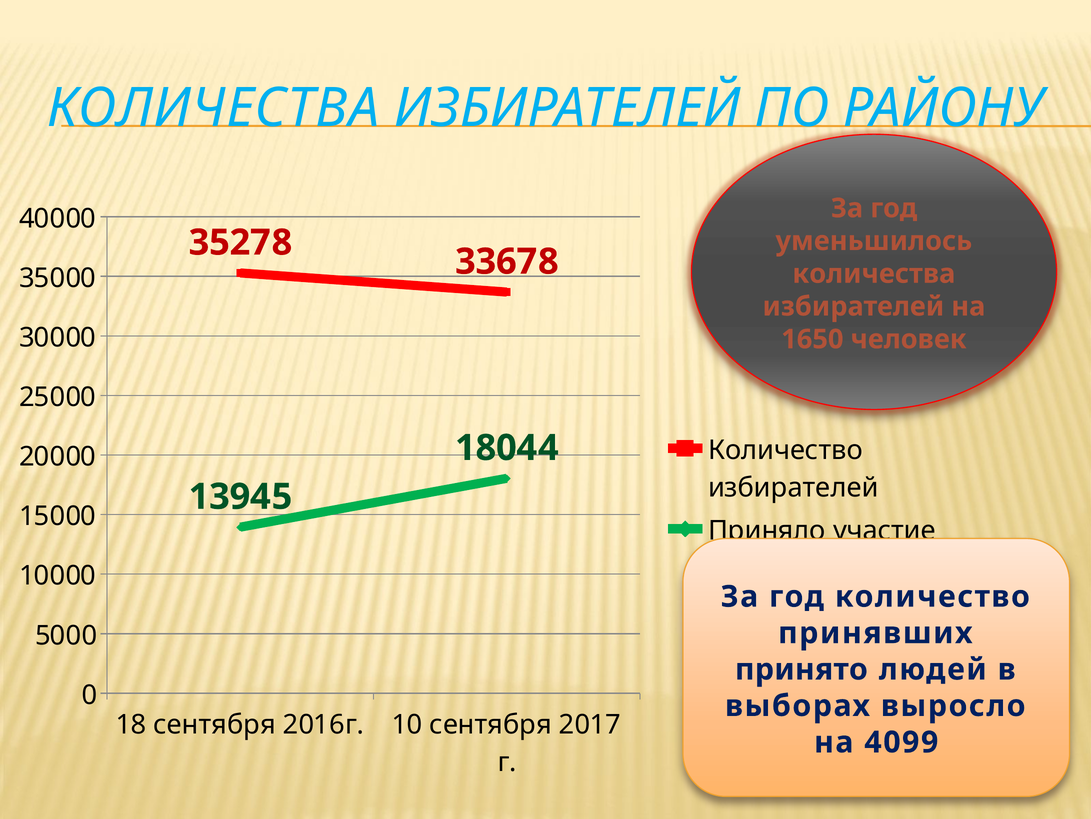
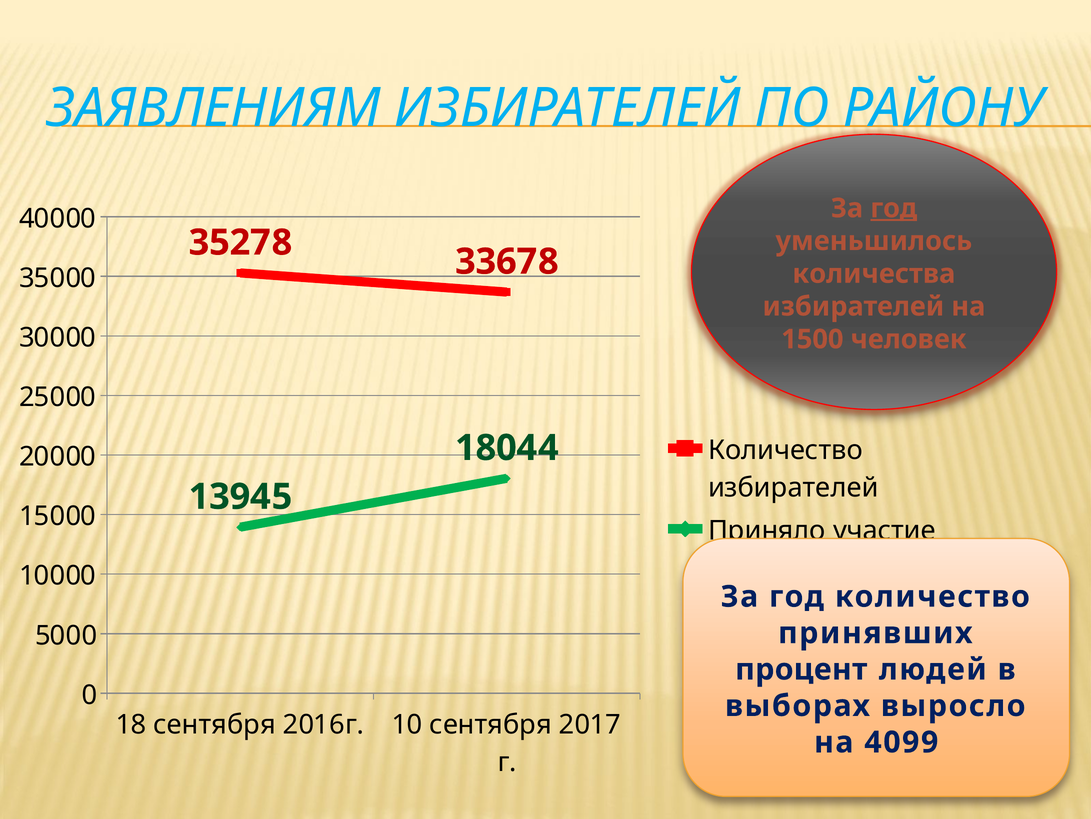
КОЛИЧЕСТВА: КОЛИЧЕСТВА -> ЗАЯВЛЕНИЯМ (214, 108)
год underline: none -> present (894, 208)
1650: 1650 -> 1500 (812, 339)
принято: принято -> процент (801, 669)
